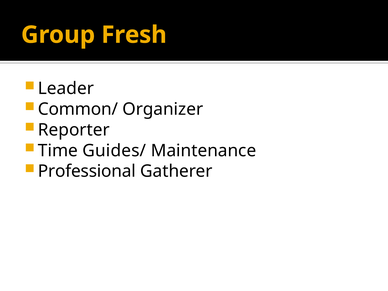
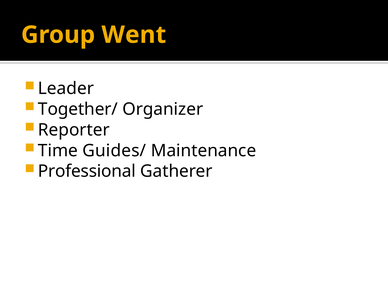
Fresh: Fresh -> Went (134, 35)
Common/: Common/ -> Together/ (78, 109)
